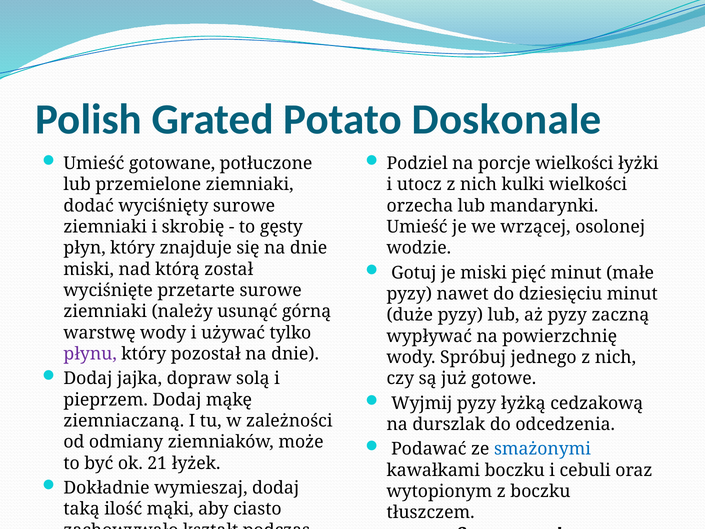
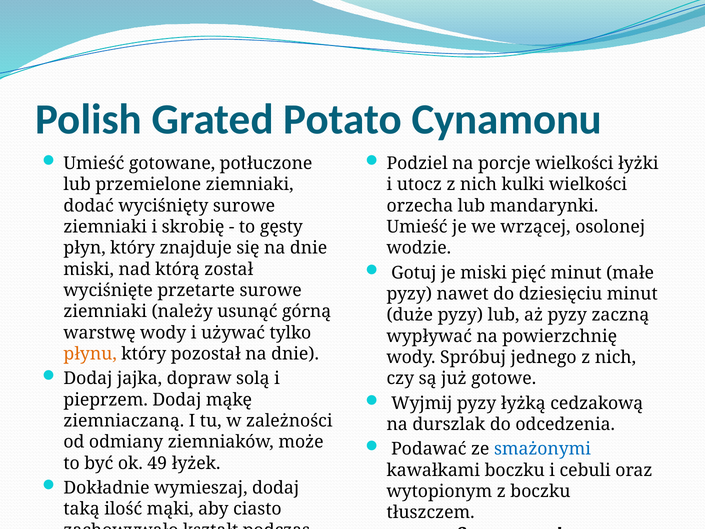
Doskonale: Doskonale -> Cynamonu (507, 120)
płynu colour: purple -> orange (90, 354)
21: 21 -> 49 (157, 463)
